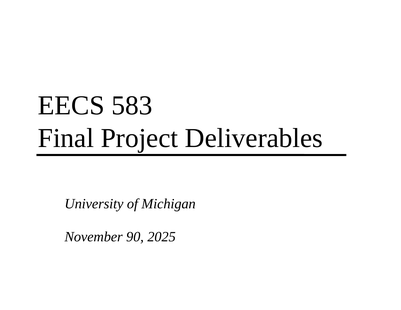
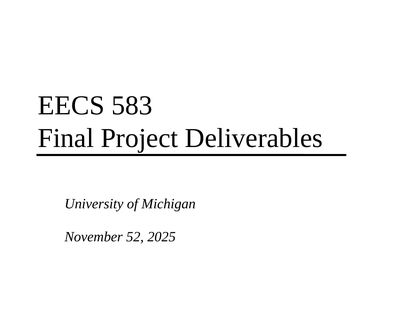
90: 90 -> 52 (135, 237)
